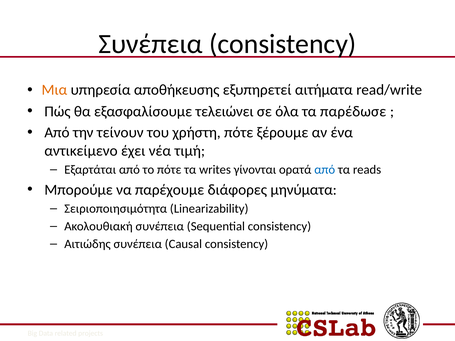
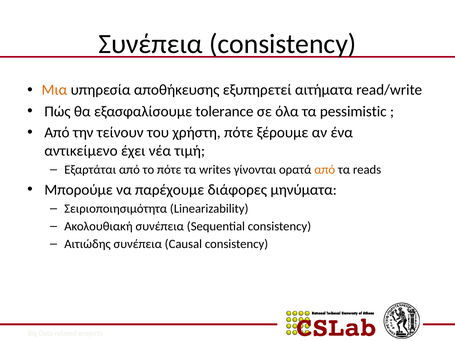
τελειώνει: τελειώνει -> tolerance (225, 111)
παρέδωσε: παρέδωσε -> pessimistic (353, 111)
από colour: blue -> orange (325, 170)
